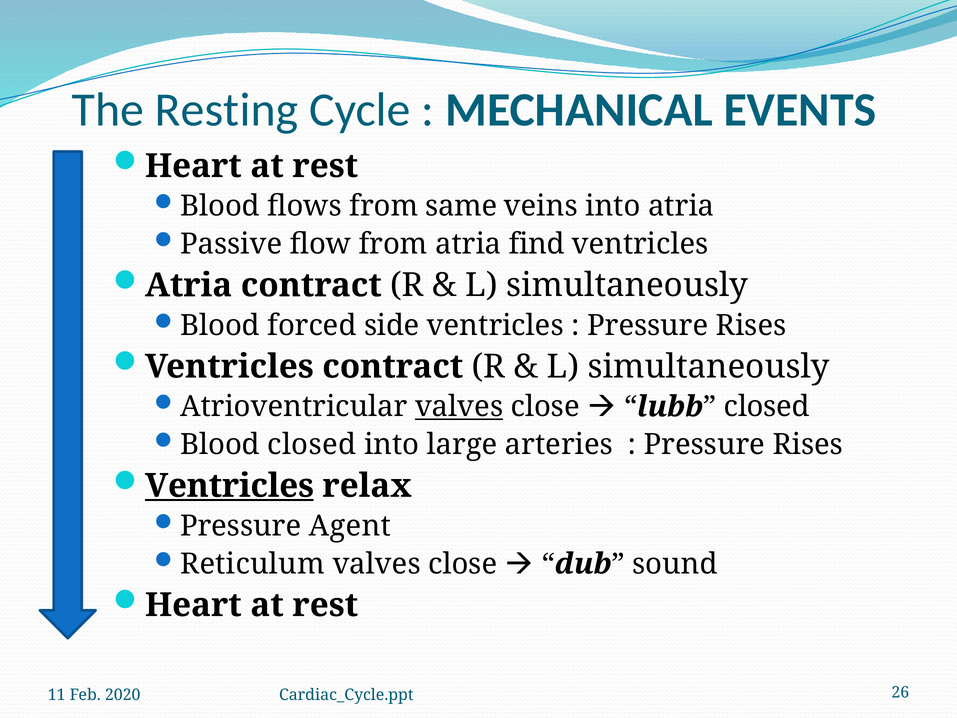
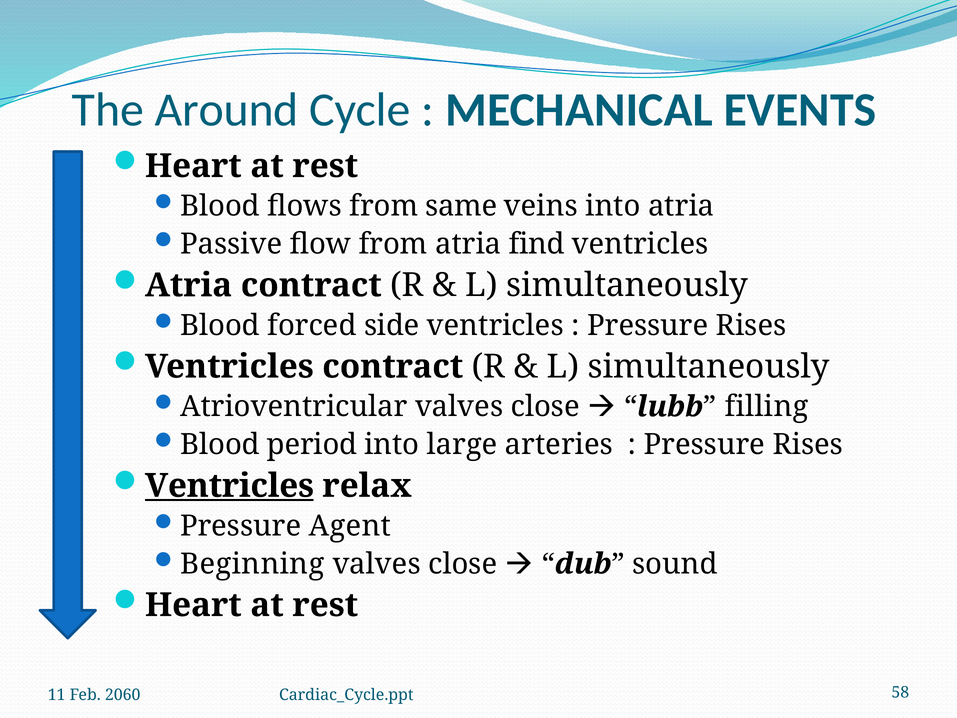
Resting: Resting -> Around (227, 110)
valves underline: present -> none (459, 407)
lubb closed: closed -> filling (767, 407)
Blood closed: closed -> period (312, 445)
Reticulum: Reticulum -> Beginning (252, 564)
2020: 2020 -> 2060 (123, 695)
26: 26 -> 58 (900, 692)
